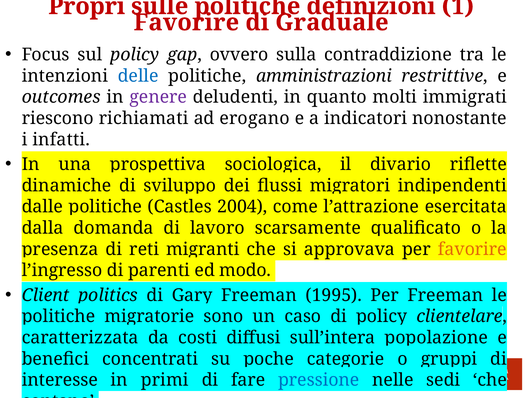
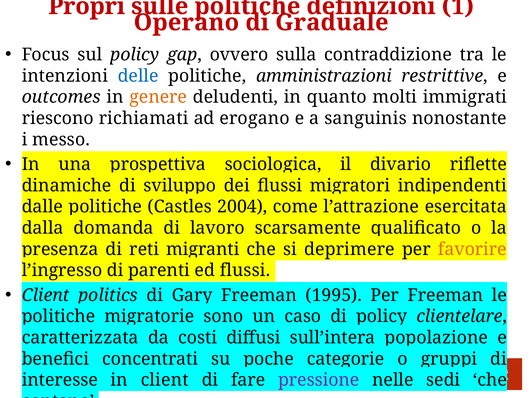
Favorire: Favorire -> Operano (186, 23)
genere colour: purple -> orange (158, 97)
indicatori: indicatori -> sanguinis (366, 118)
infatti: infatti -> messo (61, 140)
approvava: approvava -> deprimere (349, 249)
ed modo: modo -> flussi (245, 271)
in primi: primi -> client (165, 380)
pressione colour: blue -> purple (319, 380)
